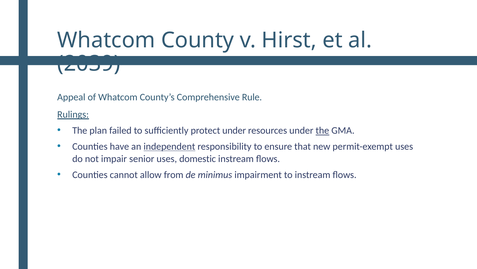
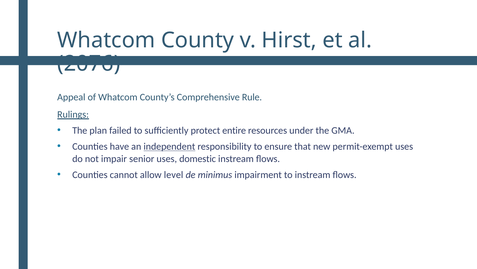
2039: 2039 -> 2076 (89, 63)
protect under: under -> entire (234, 130)
the underline: present -> none (322, 130)
from: from -> level (174, 174)
